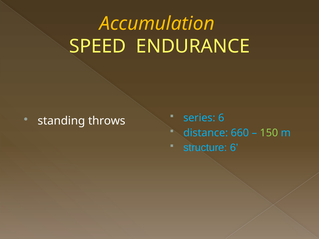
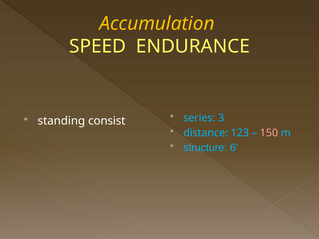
series 6: 6 -> 3 (221, 118)
throws: throws -> consist (107, 121)
660: 660 -> 123 (240, 133)
150 colour: light green -> pink (269, 133)
